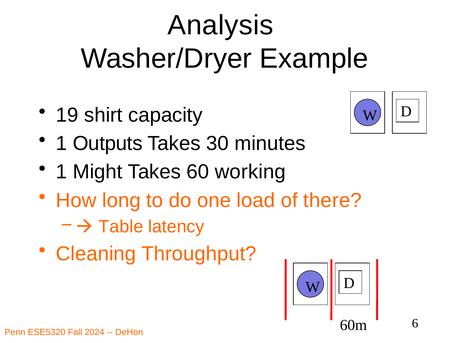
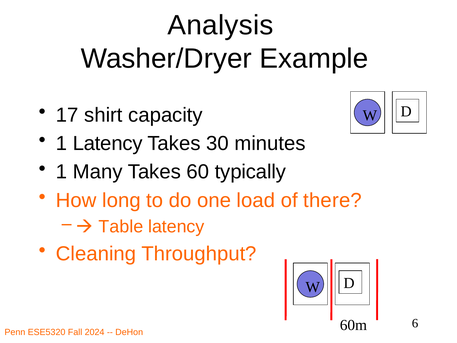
19: 19 -> 17 (67, 115)
1 Outputs: Outputs -> Latency (108, 143)
Might: Might -> Many (98, 172)
working: working -> typically (250, 172)
